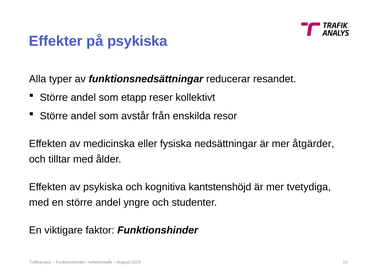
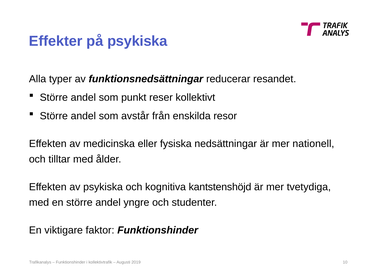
etapp: etapp -> punkt (134, 98)
åtgärder: åtgärder -> nationell (313, 144)
